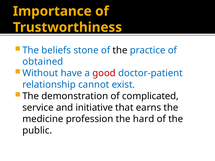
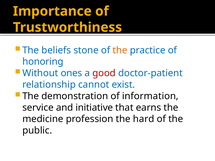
the colour: black -> orange (120, 50)
obtained: obtained -> honoring (43, 62)
have: have -> ones (71, 73)
complicated: complicated -> information (150, 96)
